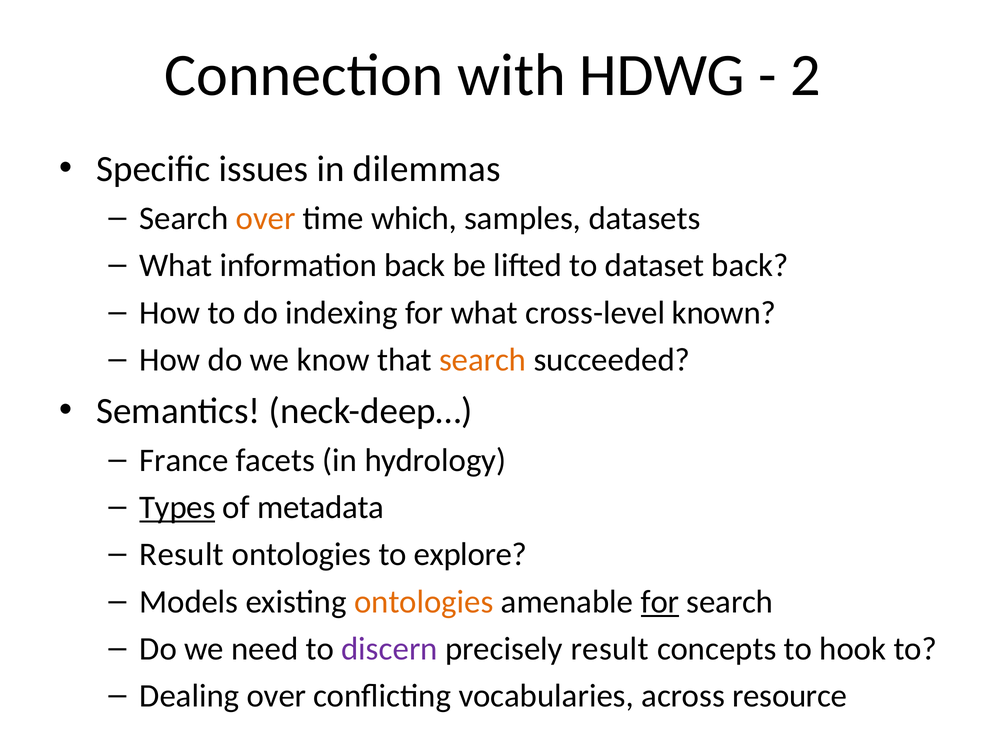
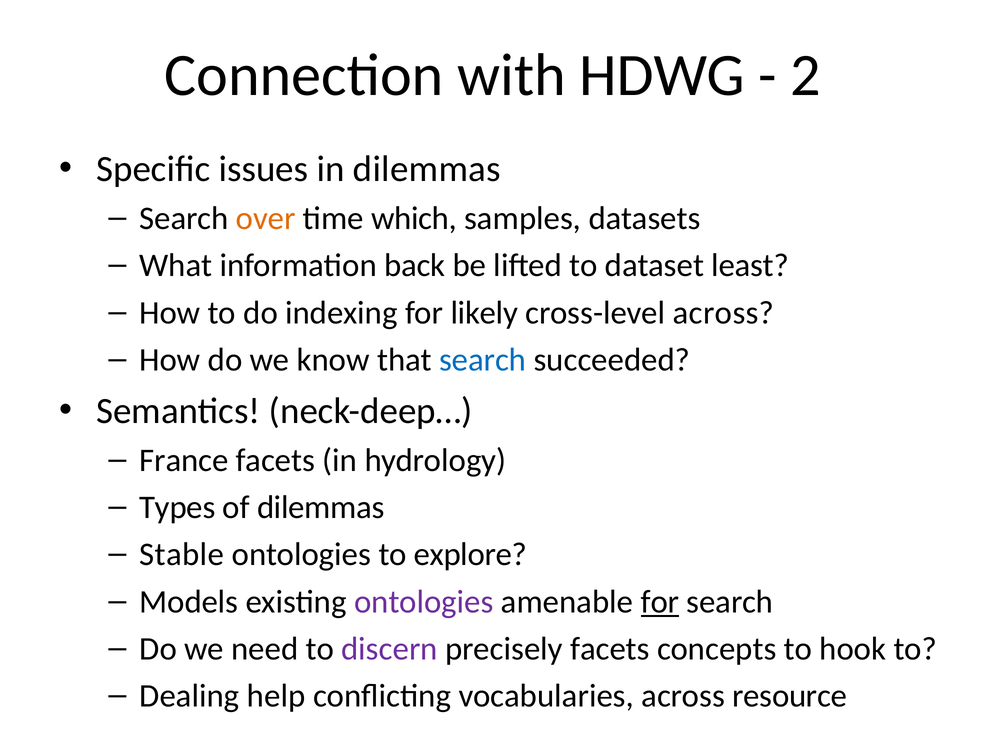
dataset back: back -> least (750, 265)
for what: what -> likely (484, 313)
cross-level known: known -> across (724, 313)
search colour: orange -> blue (483, 360)
Types underline: present -> none (177, 507)
of metadata: metadata -> dilemmas (321, 507)
Result: Result -> Stable (182, 554)
ontologies colour: orange -> purple (424, 601)
precisely result: result -> facets (610, 648)
Dealing over: over -> help (276, 696)
